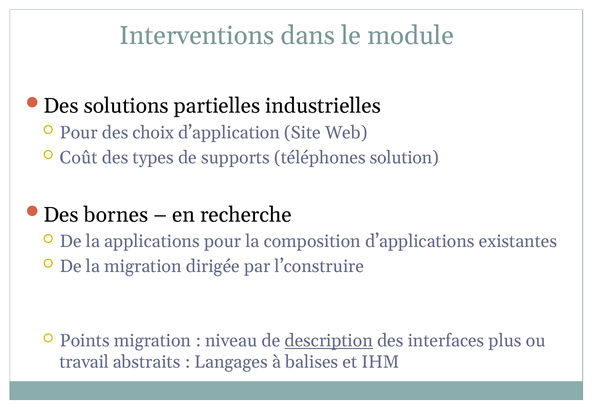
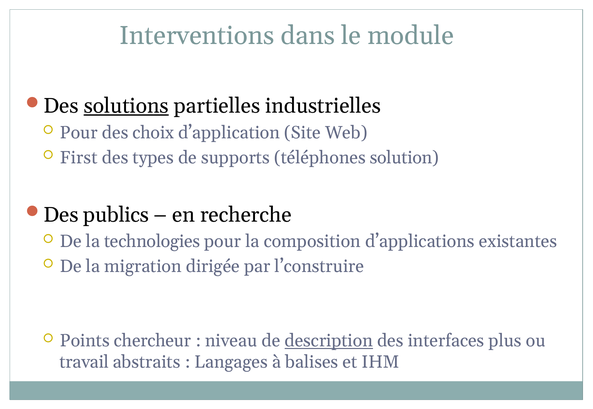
solutions underline: none -> present (126, 106)
Coût: Coût -> First (79, 157)
bornes: bornes -> publics (116, 215)
applications: applications -> technologies (152, 241)
Points migration: migration -> chercheur (153, 341)
